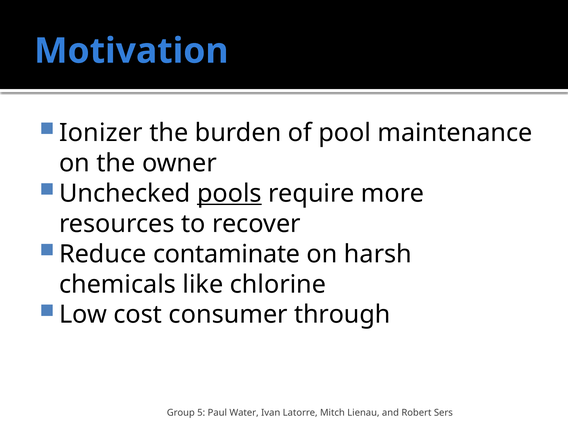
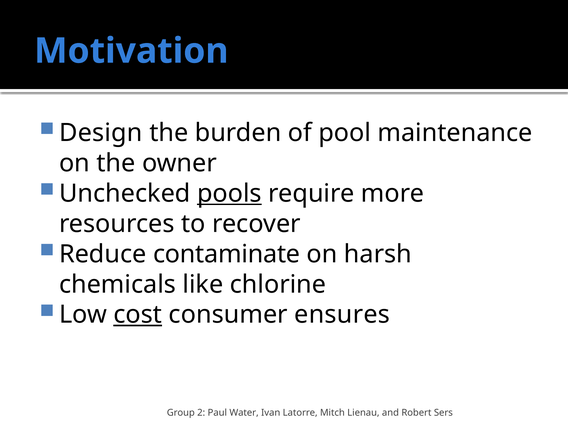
Ionizer: Ionizer -> Design (101, 133)
cost underline: none -> present (138, 315)
through: through -> ensures (342, 315)
5: 5 -> 2 (201, 413)
